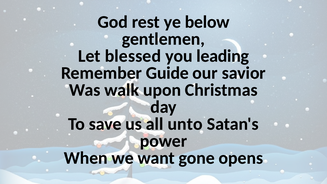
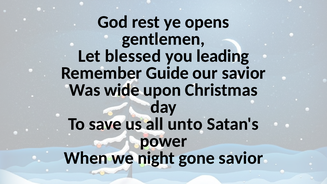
below: below -> opens (207, 22)
walk: walk -> wide (122, 90)
want: want -> night (156, 158)
gone opens: opens -> savior (241, 158)
